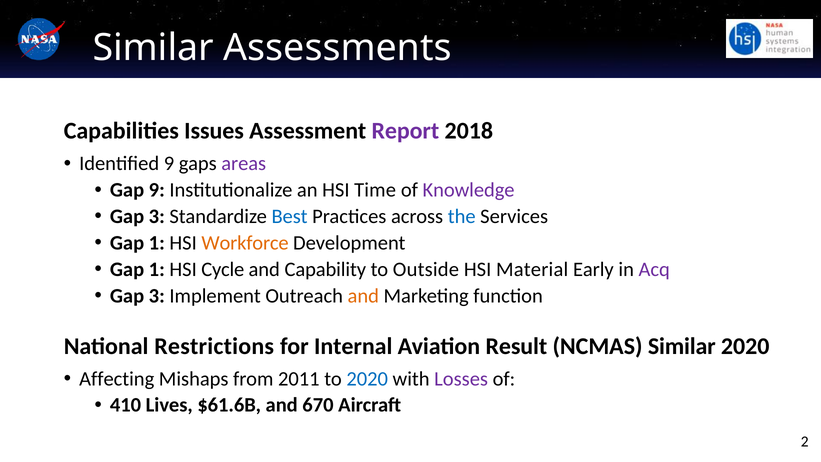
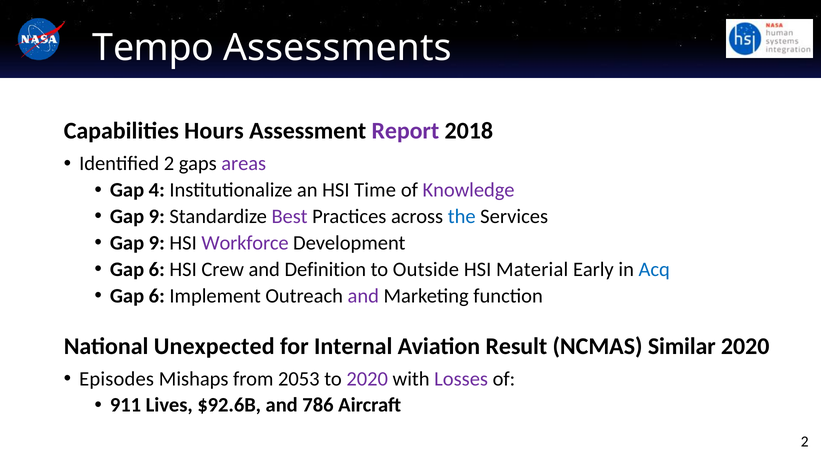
Similar: Similar -> Tempo (153, 48)
Issues: Issues -> Hours (214, 131)
Identified 9: 9 -> 2 (169, 164)
Gap 9: 9 -> 4 (157, 190)
3: 3 -> 9 (157, 216)
Best colour: blue -> purple (290, 216)
1: 1 -> 9 (157, 243)
Workforce colour: orange -> purple (245, 243)
1: 1 -> 6 (157, 269)
Cycle: Cycle -> Crew (223, 269)
Capability: Capability -> Definition (325, 269)
Acq colour: purple -> blue (654, 269)
3: 3 -> 6 (157, 296)
and colour: orange -> purple (363, 296)
Restrictions: Restrictions -> Unexpected (214, 346)
Affecting: Affecting -> Episodes (117, 379)
2011: 2011 -> 2053 (299, 379)
2020 colour: blue -> purple (367, 379)
410: 410 -> 911 (126, 405)
$61.6B: $61.6B -> $92.6B (229, 405)
670: 670 -> 786 (318, 405)
